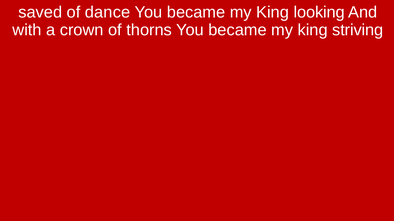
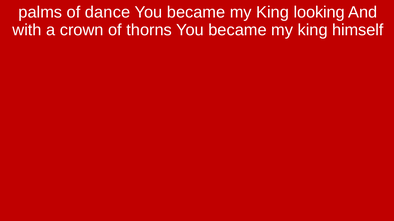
saved: saved -> palms (40, 12)
striving: striving -> himself (358, 30)
